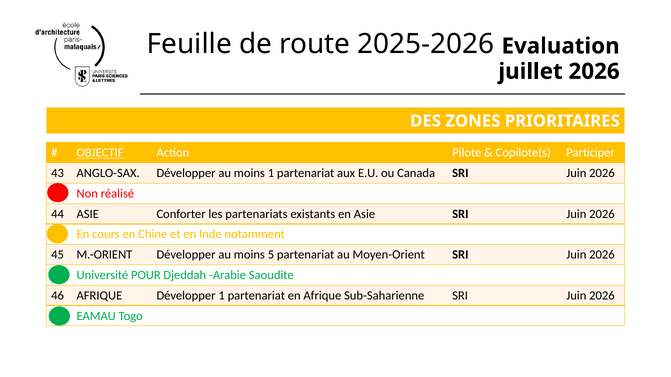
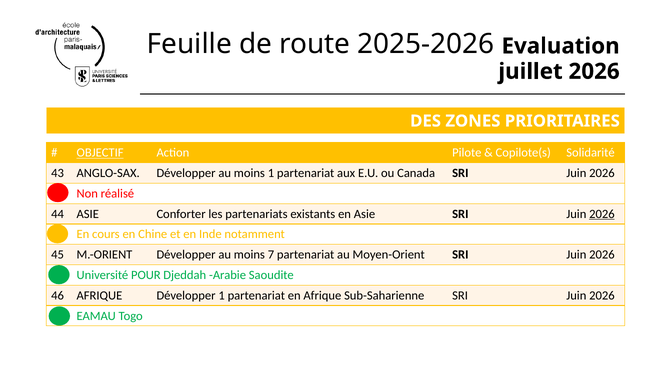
Participer: Participer -> Solidarité (590, 153)
2026 underline: none -> present (602, 214)
5: 5 -> 7 (271, 255)
